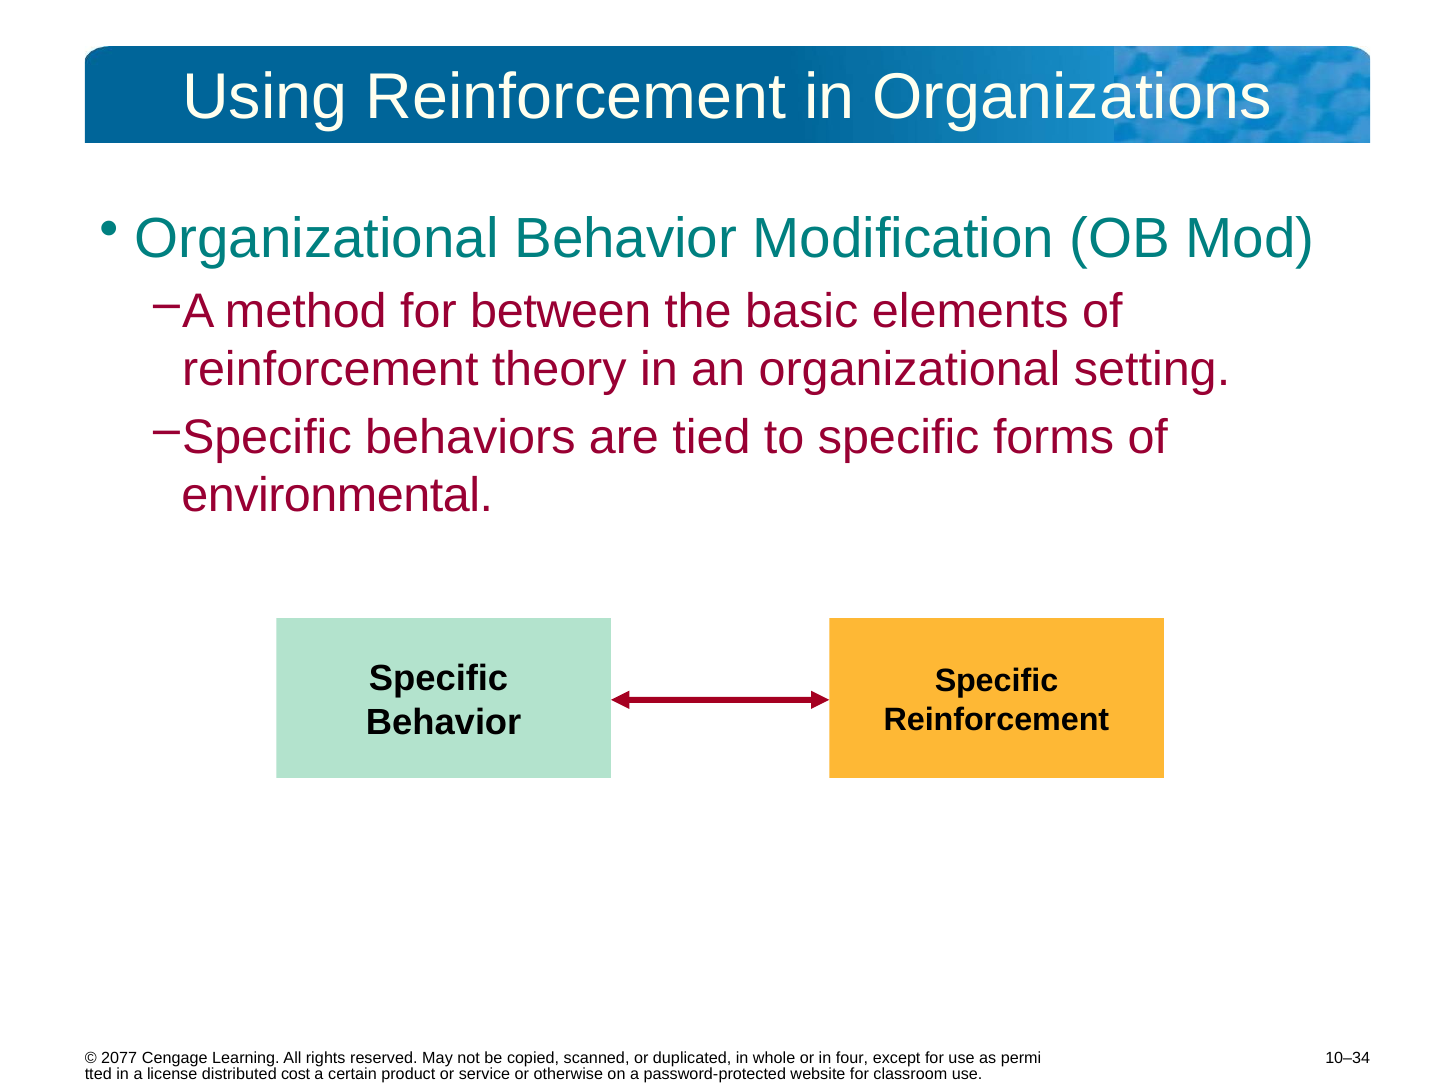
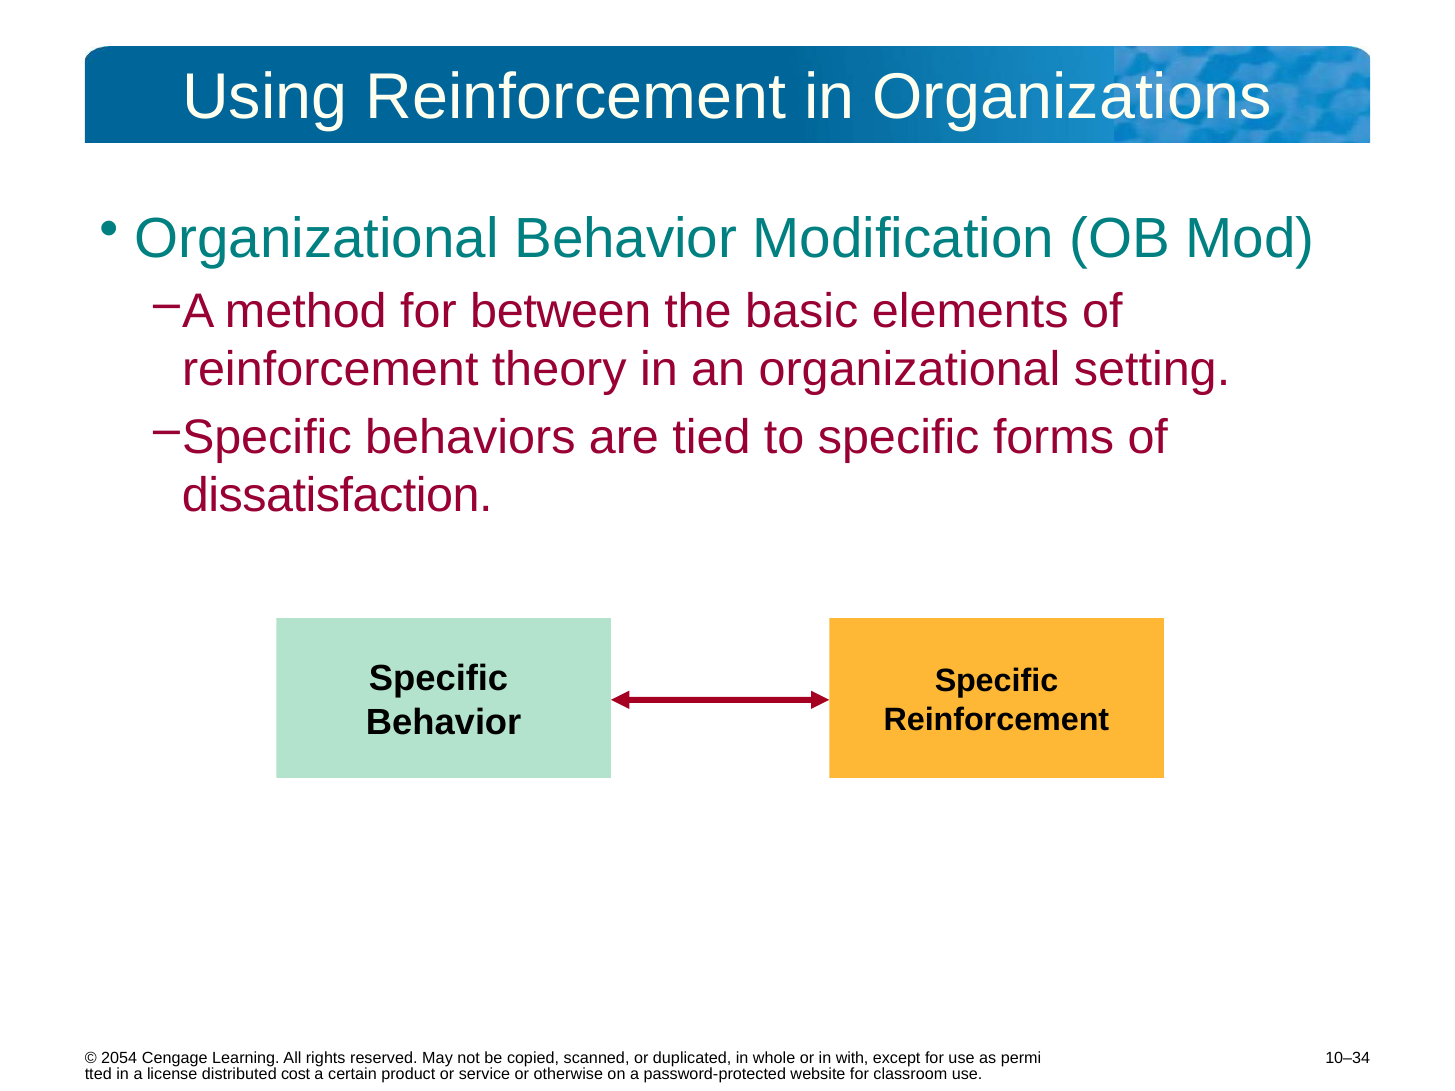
environmental: environmental -> dissatisfaction (337, 496)
2077: 2077 -> 2054 (119, 1058)
four: four -> with (852, 1058)
